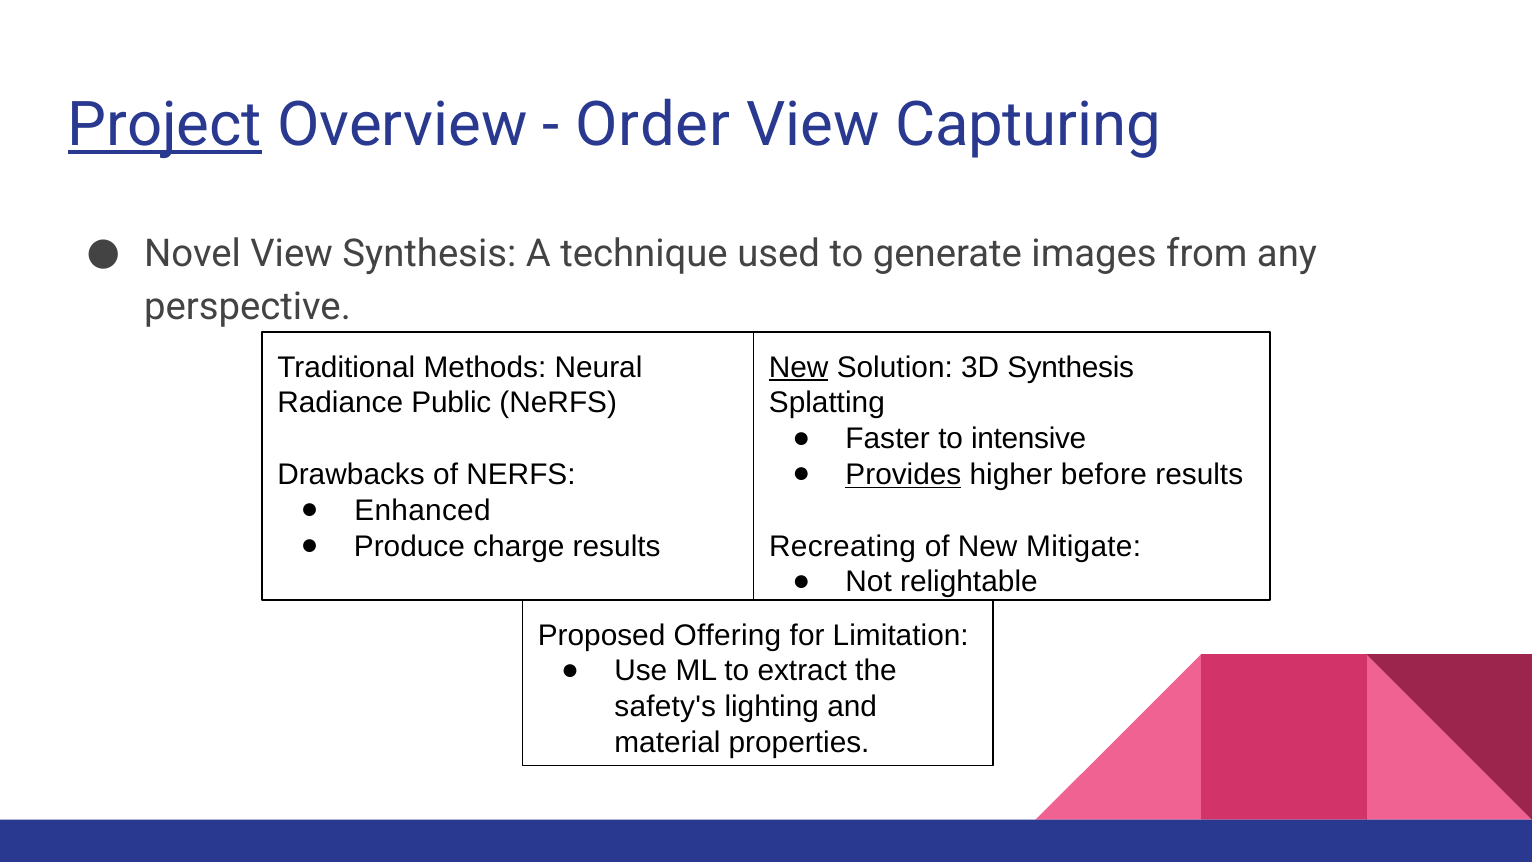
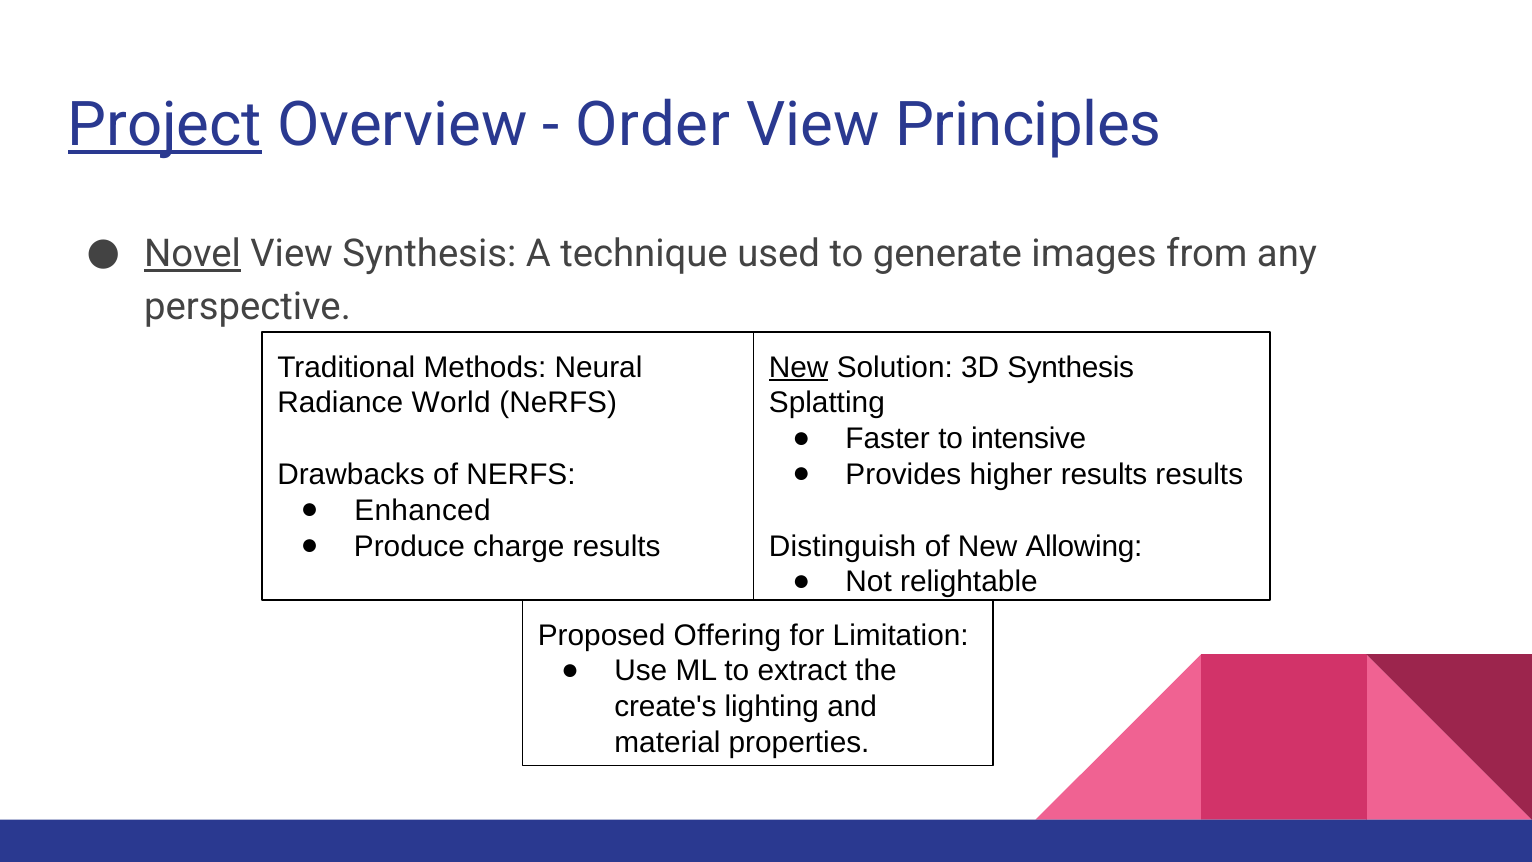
Capturing: Capturing -> Principles (1028, 125)
Novel underline: none -> present (193, 254)
Public: Public -> World (451, 403)
Provides underline: present -> none (903, 475)
higher before: before -> results (1104, 475)
Recreating: Recreating -> Distinguish (843, 546)
Mitigate: Mitigate -> Allowing (1084, 546)
safety's: safety's -> create's (665, 707)
